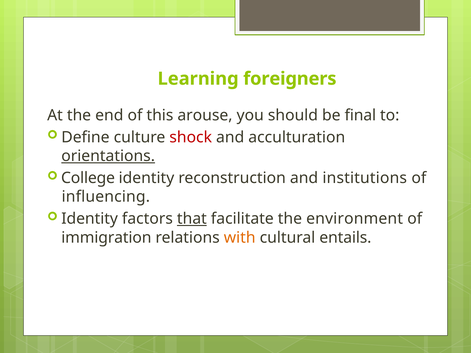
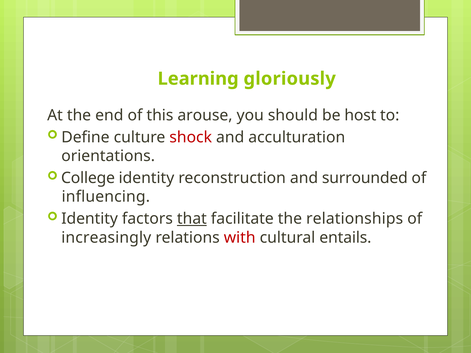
foreigners: foreigners -> gloriously (290, 79)
final: final -> host (360, 115)
orientations underline: present -> none (108, 156)
institutions: institutions -> surrounded (365, 178)
environment: environment -> relationships (355, 219)
immigration: immigration -> increasingly (106, 238)
with colour: orange -> red (240, 238)
